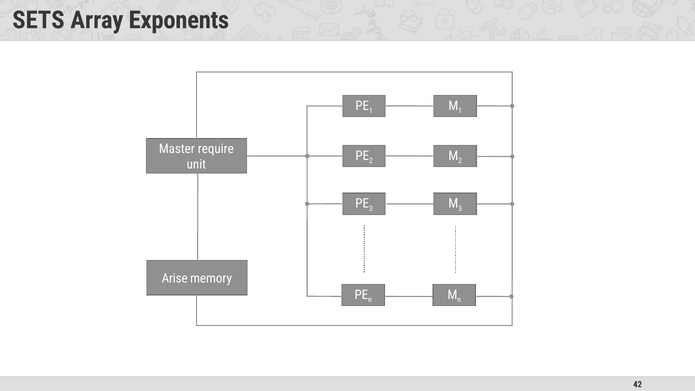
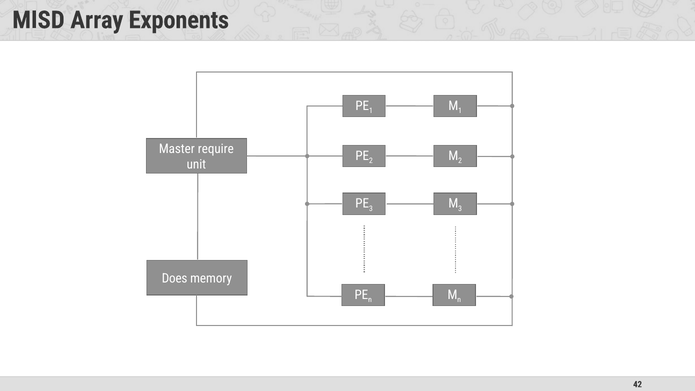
SETS: SETS -> MISD (39, 20)
Arise: Arise -> Does (175, 278)
